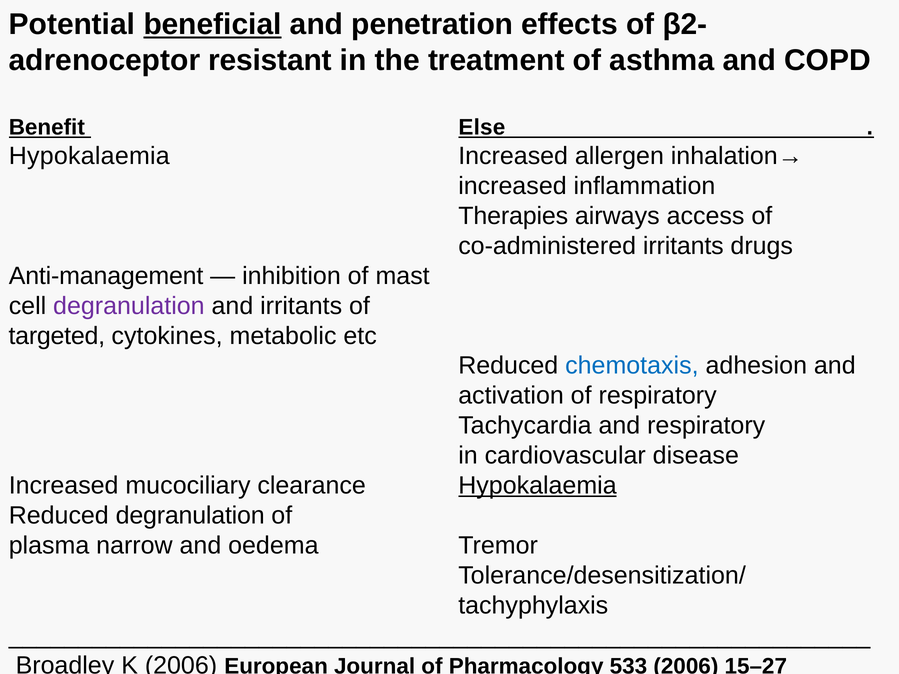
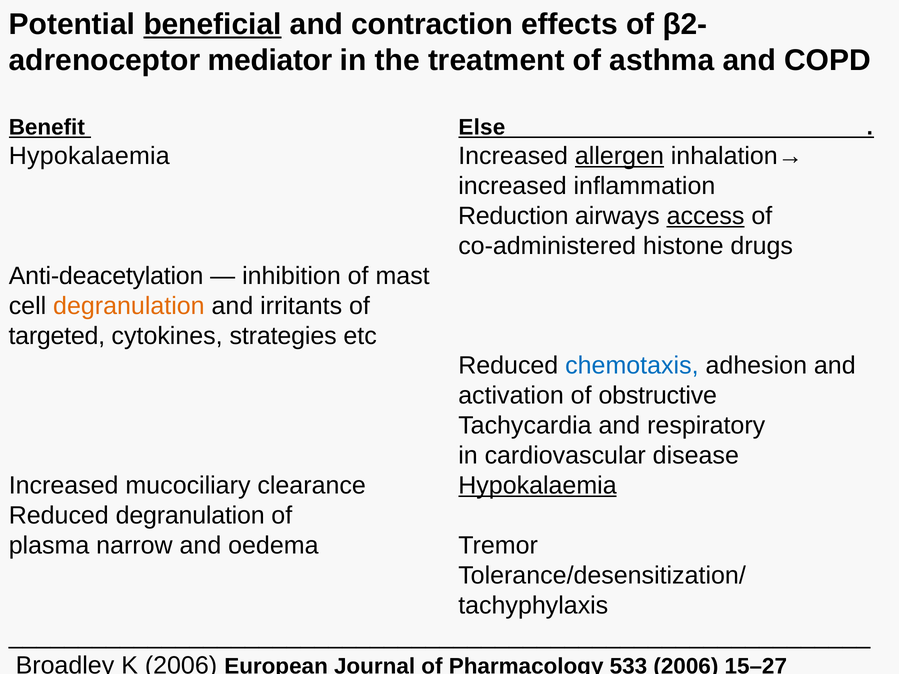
penetration: penetration -> contraction (432, 25)
resistant: resistant -> mediator (270, 60)
allergen underline: none -> present (619, 156)
Therapies: Therapies -> Reduction (513, 216)
access underline: none -> present (706, 216)
co-administered irritants: irritants -> histone (683, 246)
Anti-management: Anti-management -> Anti-deacetylation (106, 276)
degranulation colour: purple -> orange (129, 306)
metabolic: metabolic -> strategies (283, 336)
of respiratory: respiratory -> obstructive (658, 396)
